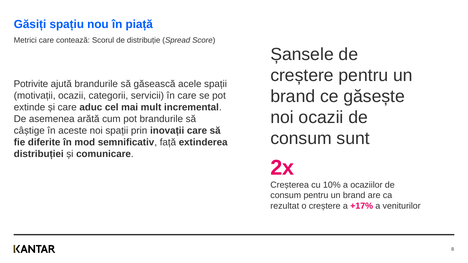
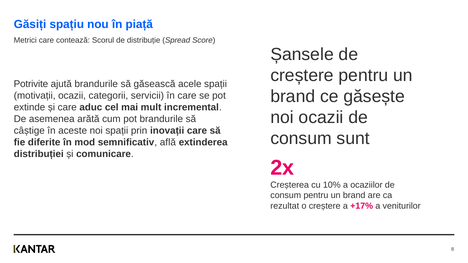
față: față -> află (168, 142)
